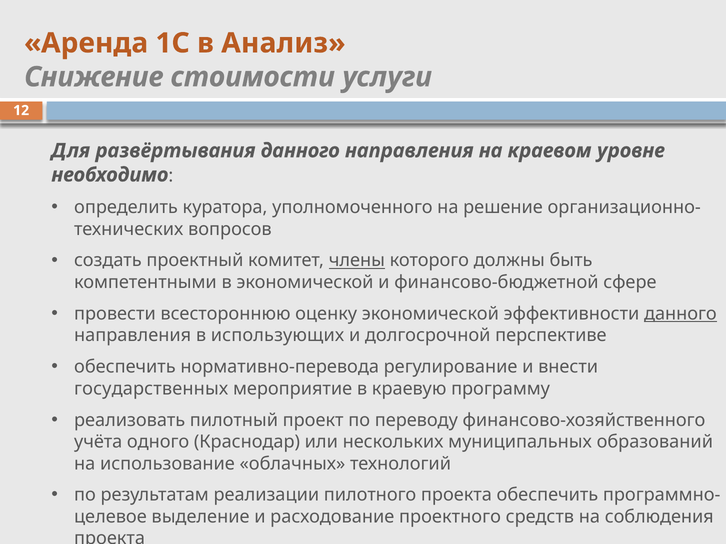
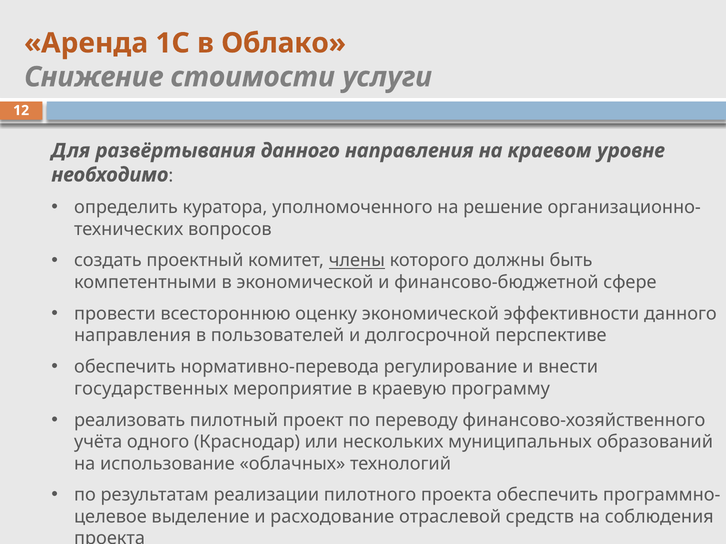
Анализ: Анализ -> Облако (284, 43)
данного underline: present -> none (680, 314)
использующих: использующих -> пользователей (278, 336)
проектного: проектного -> отраслевой (450, 517)
